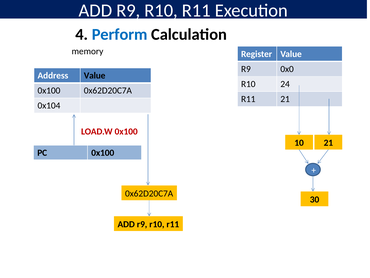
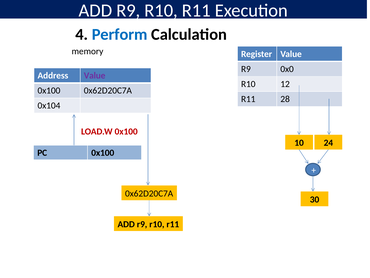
Value colour: black -> purple (95, 75)
24: 24 -> 12 (285, 84)
R11 21: 21 -> 28 (285, 99)
10 21: 21 -> 24 (328, 143)
